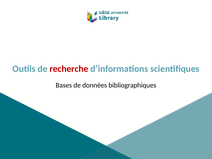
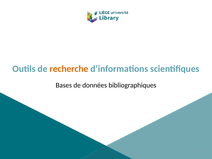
recherche colour: red -> orange (69, 69)
